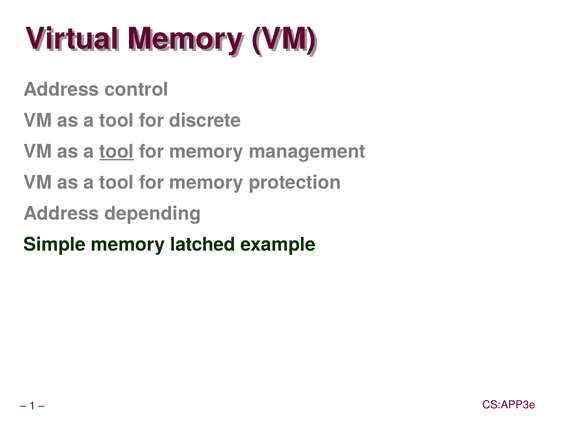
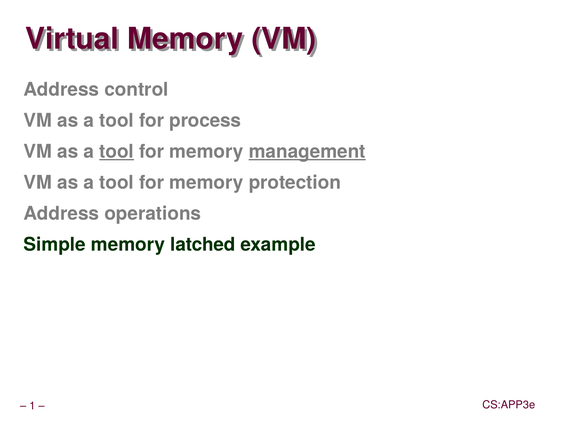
discrete: discrete -> process (205, 120)
management underline: none -> present (307, 152)
depending: depending -> operations (153, 214)
